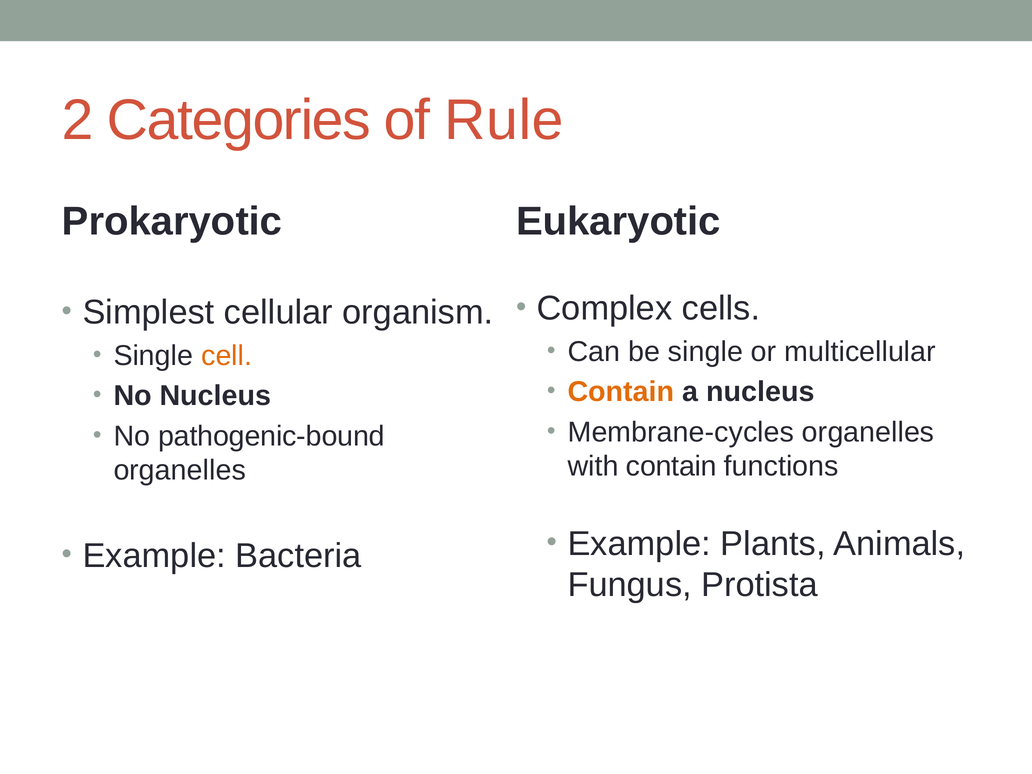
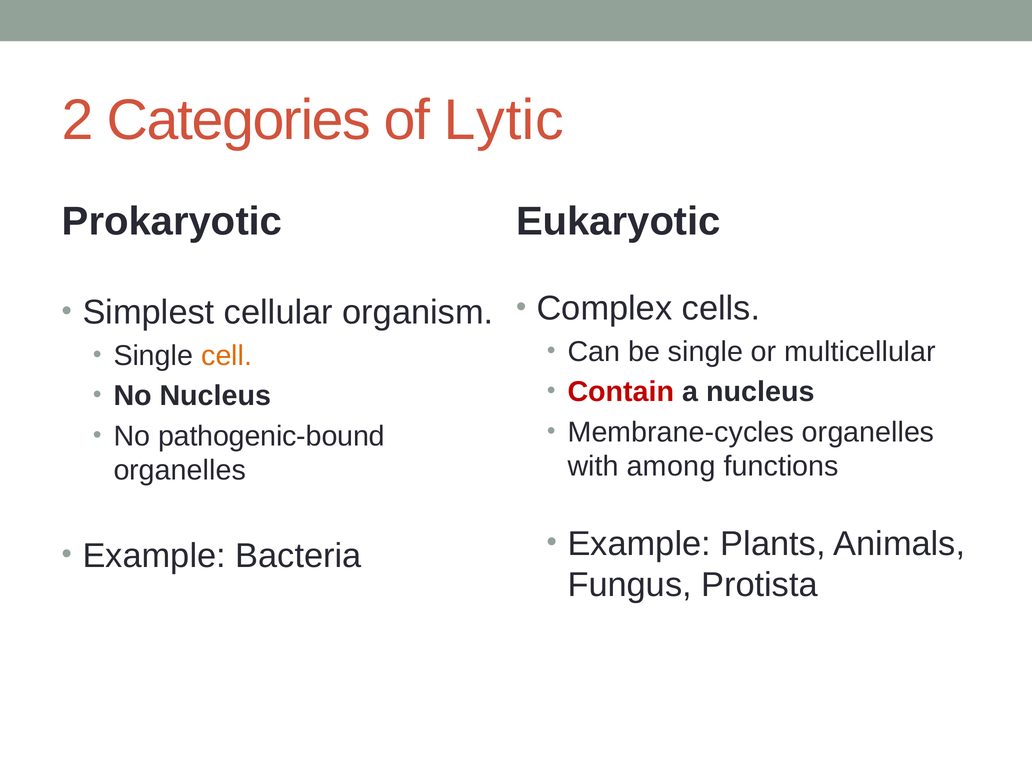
Rule: Rule -> Lytic (504, 120)
Contain colour: orange -> red (621, 392)
with contain: contain -> among (671, 466)
